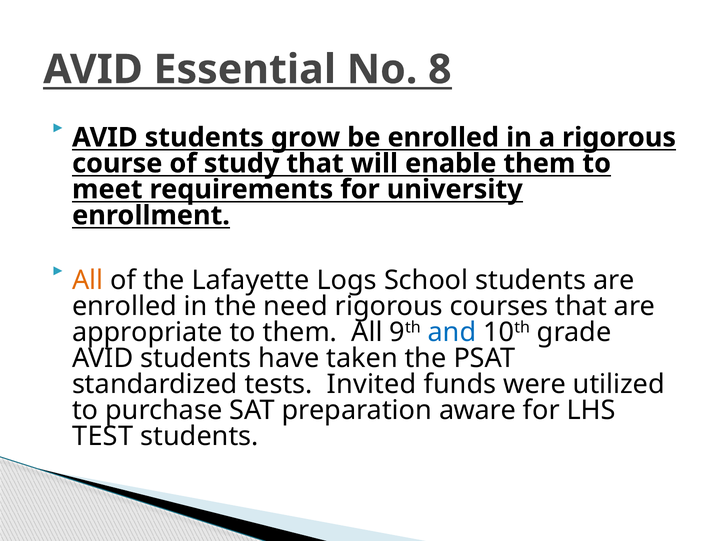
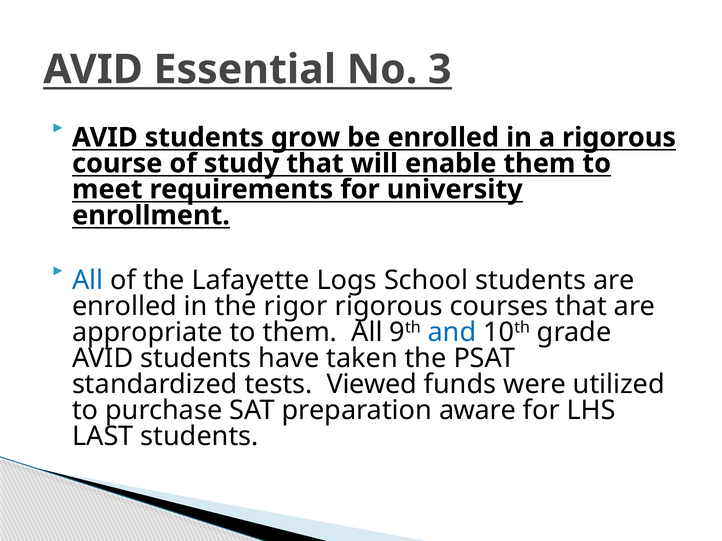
8: 8 -> 3 (440, 70)
All colour: orange -> blue (88, 281)
need: need -> rigor (296, 307)
Invited: Invited -> Viewed (372, 385)
TEST: TEST -> LAST (103, 437)
